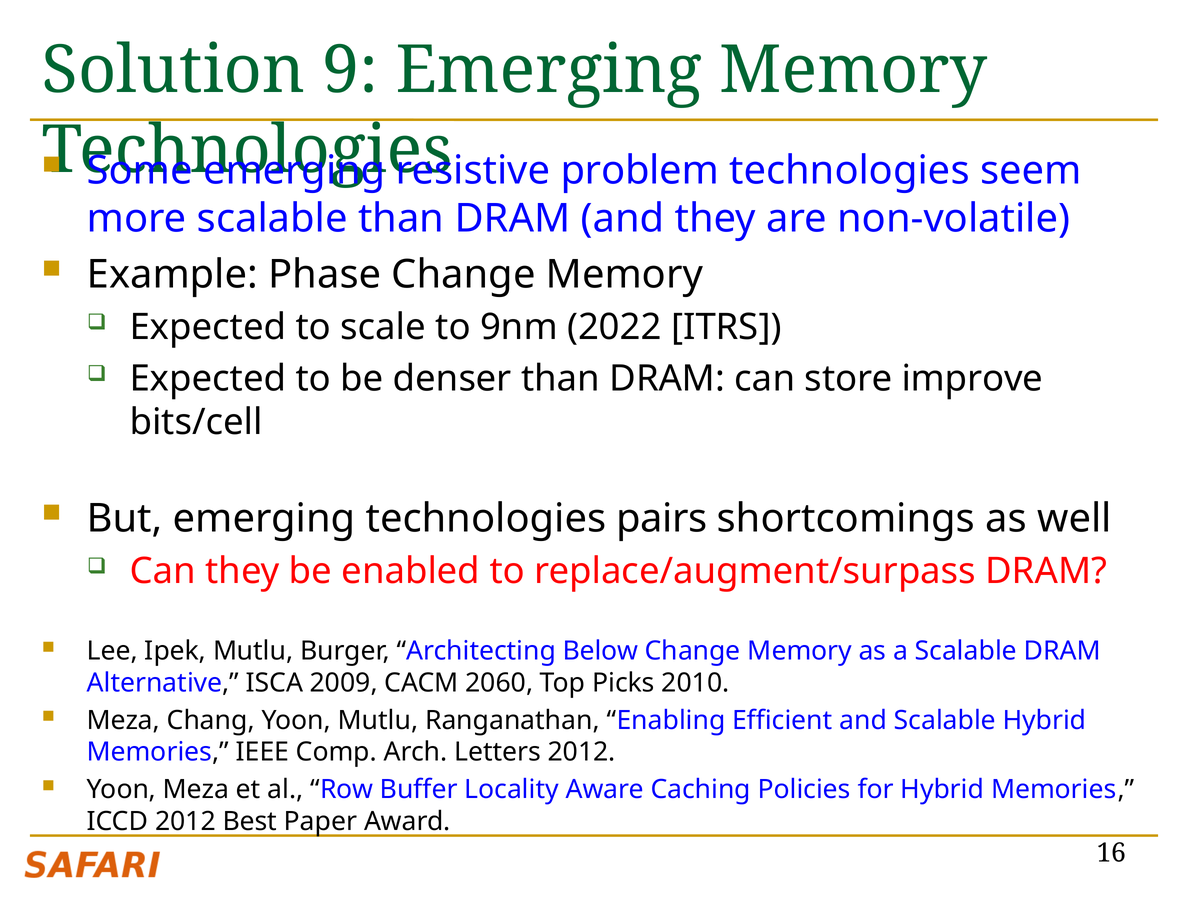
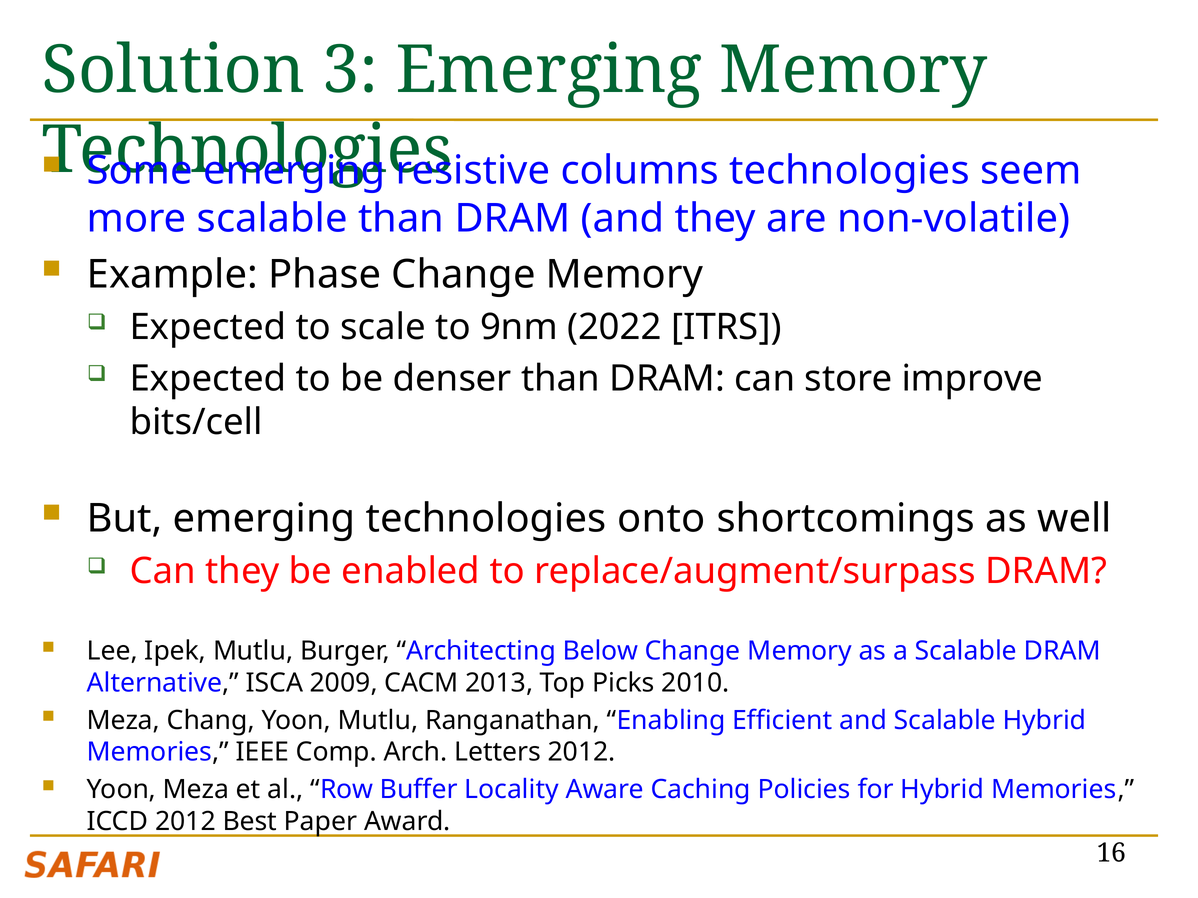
9: 9 -> 3 (350, 71)
problem: problem -> columns (640, 171)
pairs: pairs -> onto (661, 519)
2060: 2060 -> 2013 (499, 683)
